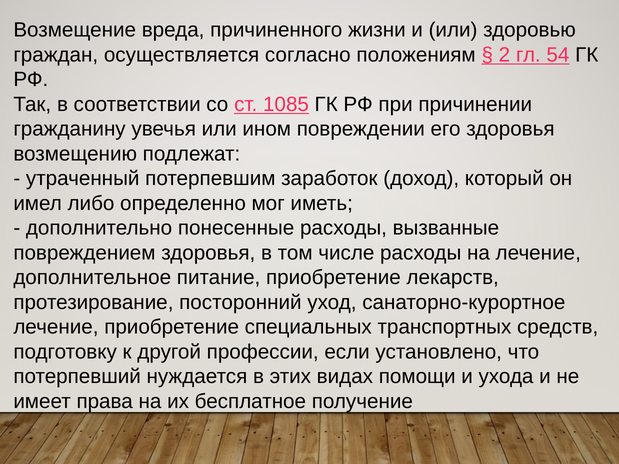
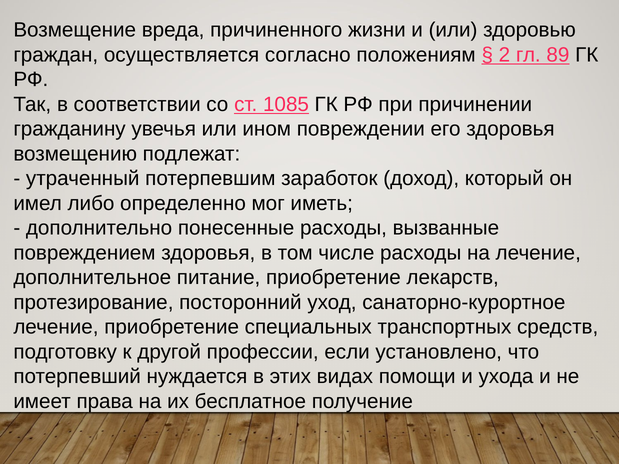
54: 54 -> 89 (558, 55)
